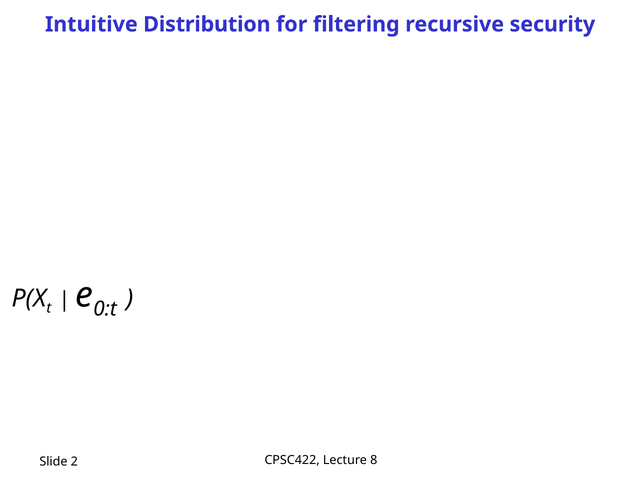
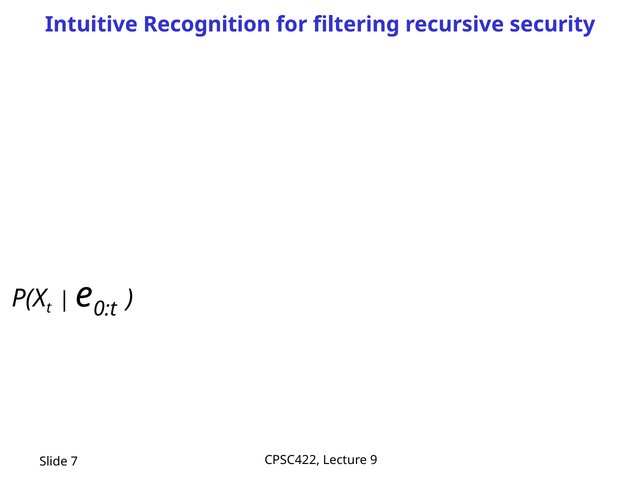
Distribution: Distribution -> Recognition (207, 24)
2: 2 -> 7 (74, 462)
8: 8 -> 9 (374, 460)
